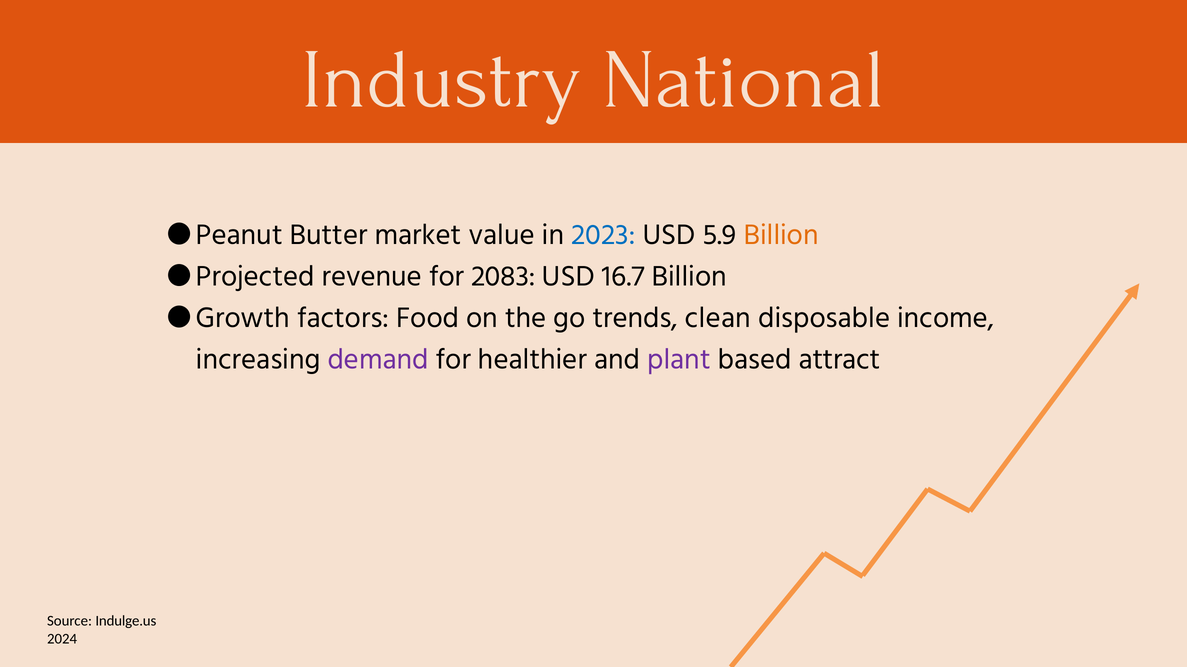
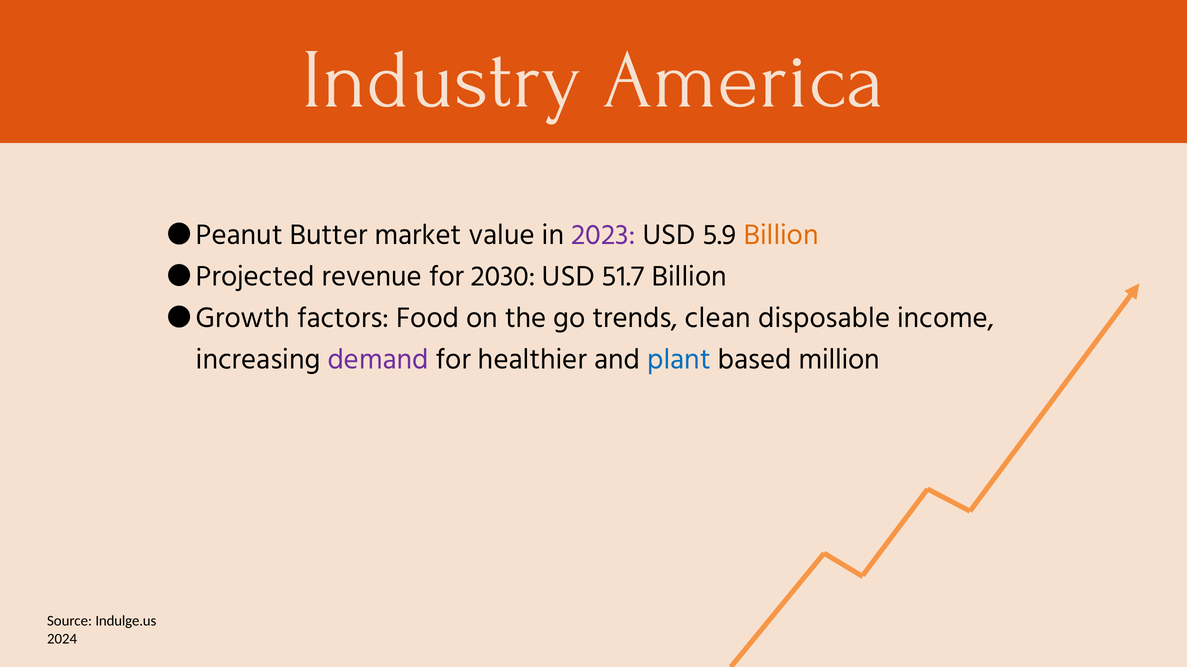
National: National -> America (744, 79)
2023 colour: blue -> purple (603, 235)
2083: 2083 -> 2030 (503, 277)
16.7: 16.7 -> 51.7 (623, 277)
plant colour: purple -> blue (679, 360)
attract: attract -> million (839, 360)
